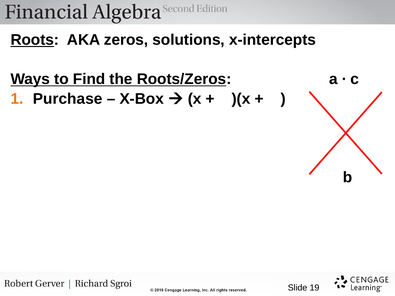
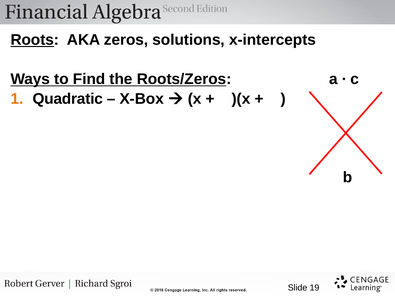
Purchase: Purchase -> Quadratic (68, 99)
